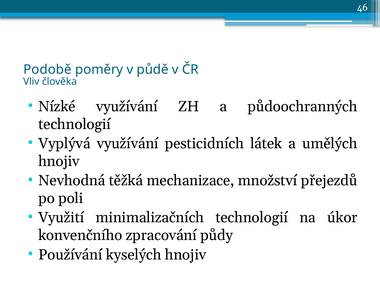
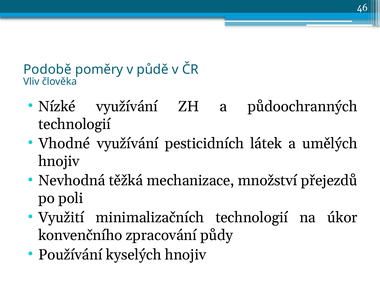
Vyplývá: Vyplývá -> Vhodné (64, 143)
